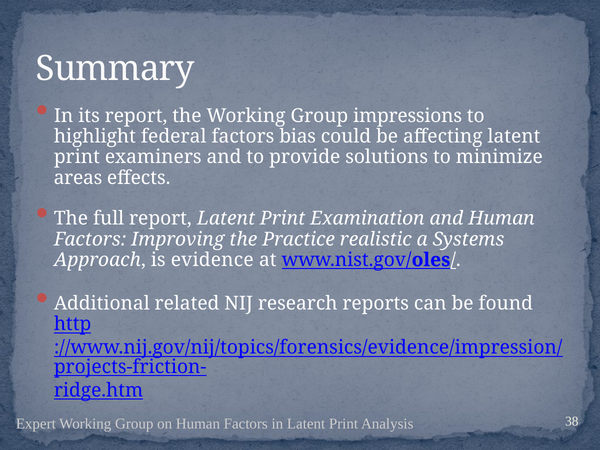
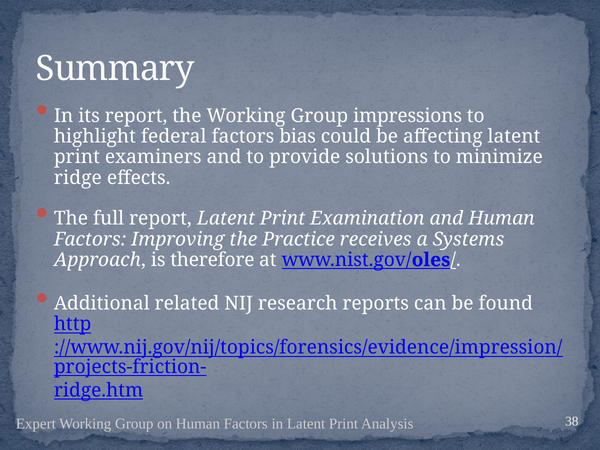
areas: areas -> ridge (78, 178)
realistic: realistic -> receives (376, 239)
evidence: evidence -> therefore (212, 260)
